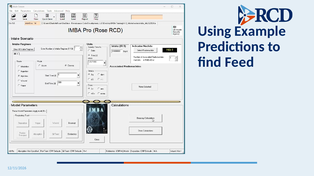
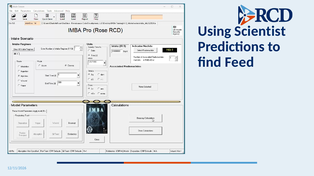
Example: Example -> Scientist (260, 31)
